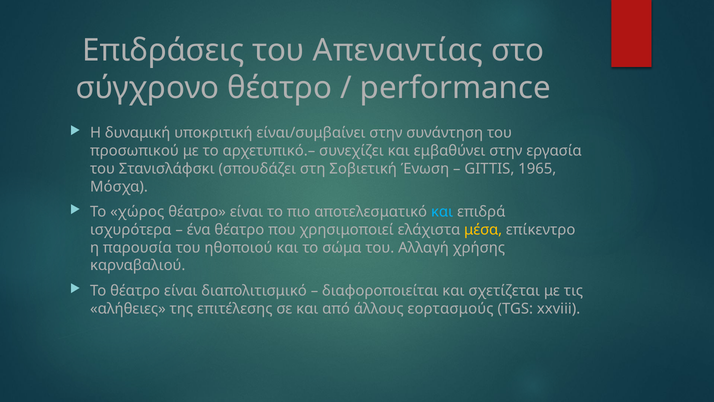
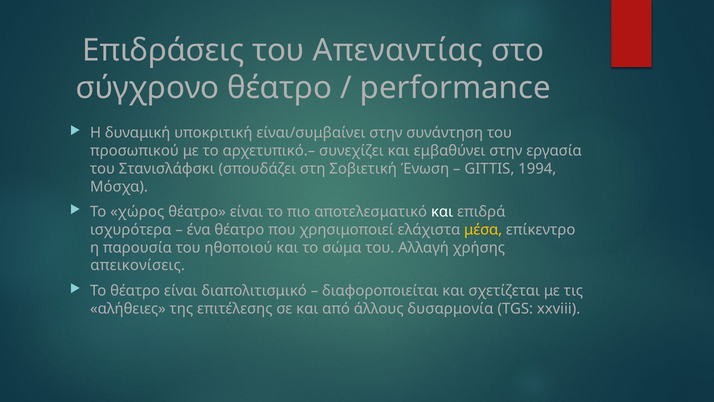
1965: 1965 -> 1994 (537, 169)
και colour: light blue -> white (442, 212)
καρναβαλιού: καρναβαλιού -> απεικονίσεις (138, 265)
εορτασμούς: εορτασμούς -> δυσαρμονία (450, 308)
